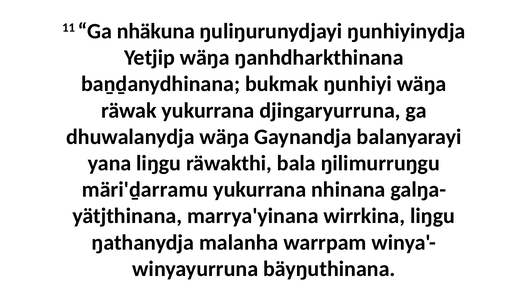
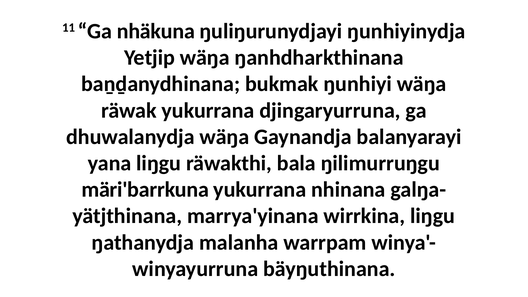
märi'ḏarramu: märi'ḏarramu -> märi'barrkuna (145, 190)
